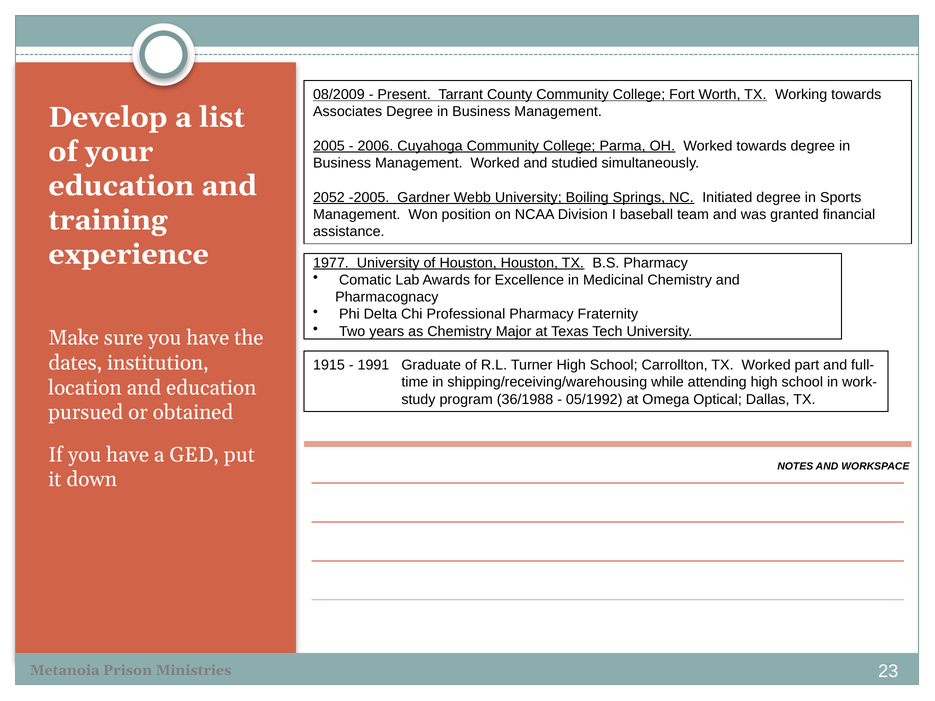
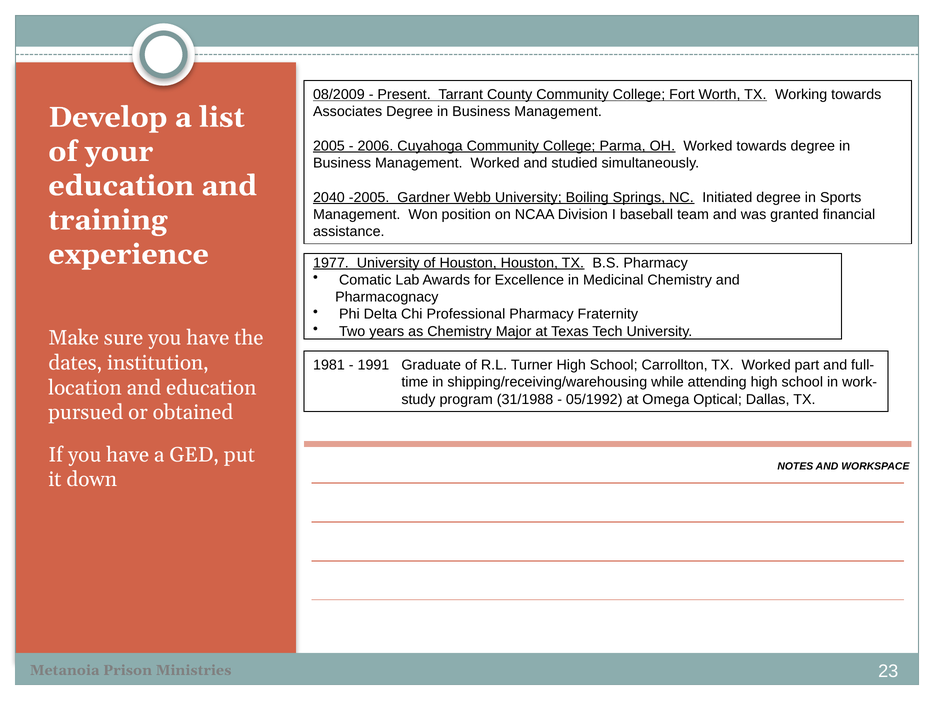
2052: 2052 -> 2040 (329, 197)
1915: 1915 -> 1981 (329, 365)
36/1988: 36/1988 -> 31/1988 (525, 399)
